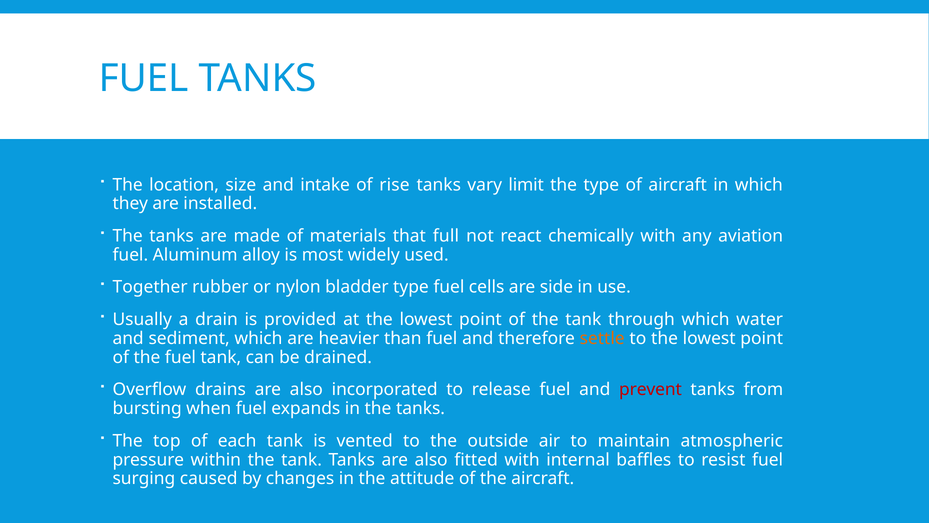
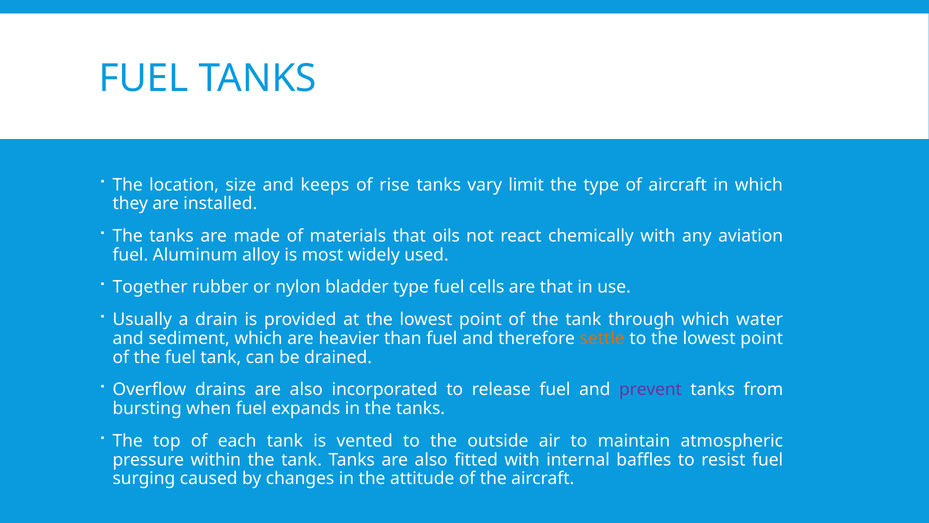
intake: intake -> keeps (325, 185)
full: full -> oils (446, 236)
are side: side -> that (556, 287)
prevent colour: red -> purple (650, 389)
